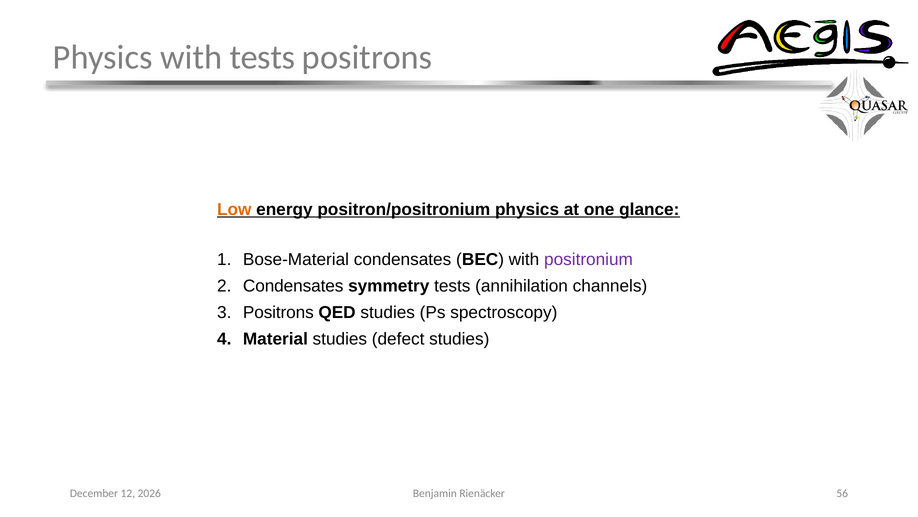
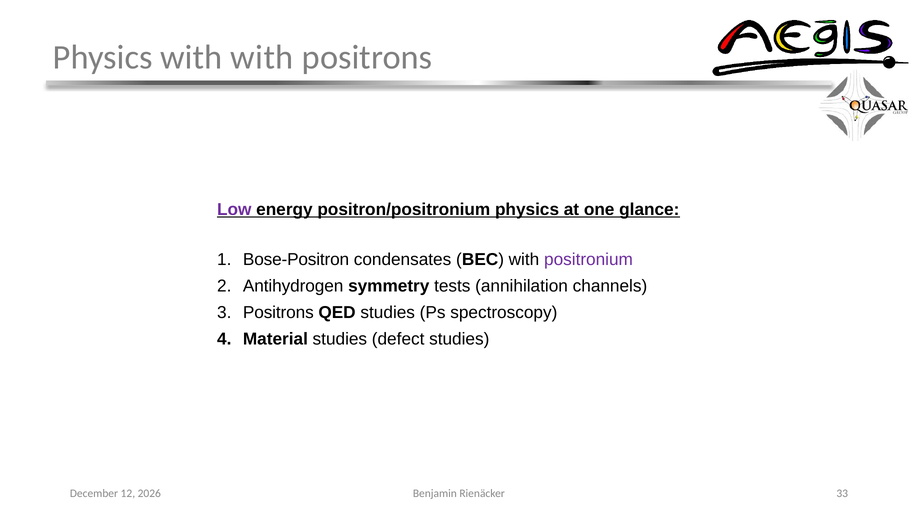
with tests: tests -> with (262, 58)
Low colour: orange -> purple (234, 209)
Bose-Material: Bose-Material -> Bose-Positron (296, 259)
Condensates: Condensates -> Antihydrogen (293, 286)
56: 56 -> 33 (842, 493)
